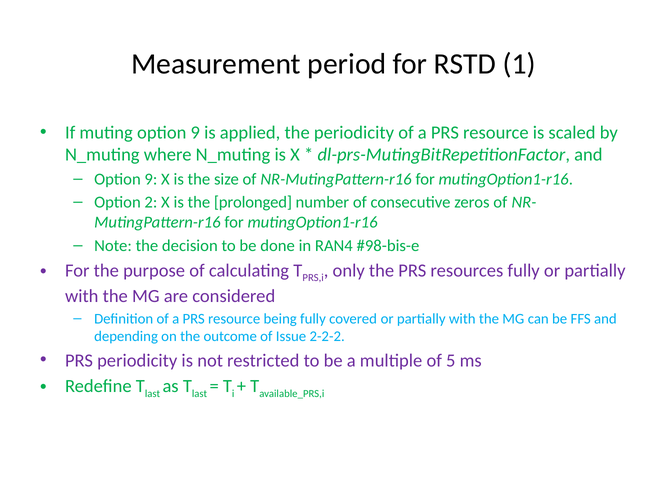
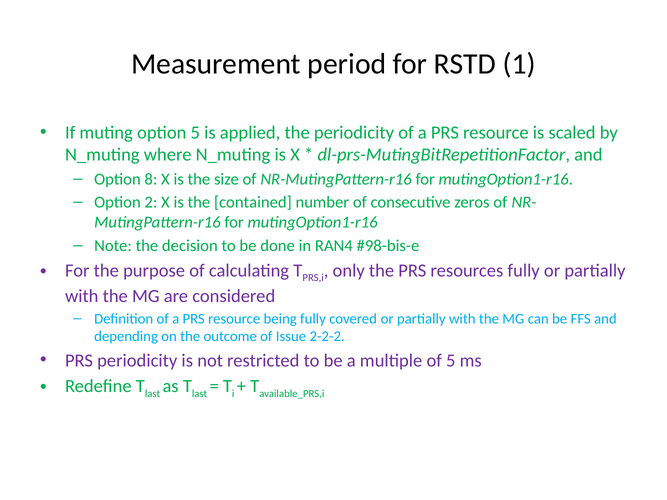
muting option 9: 9 -> 5 (195, 133)
9: 9 -> 8 (151, 179)
prolonged: prolonged -> contained (253, 202)
